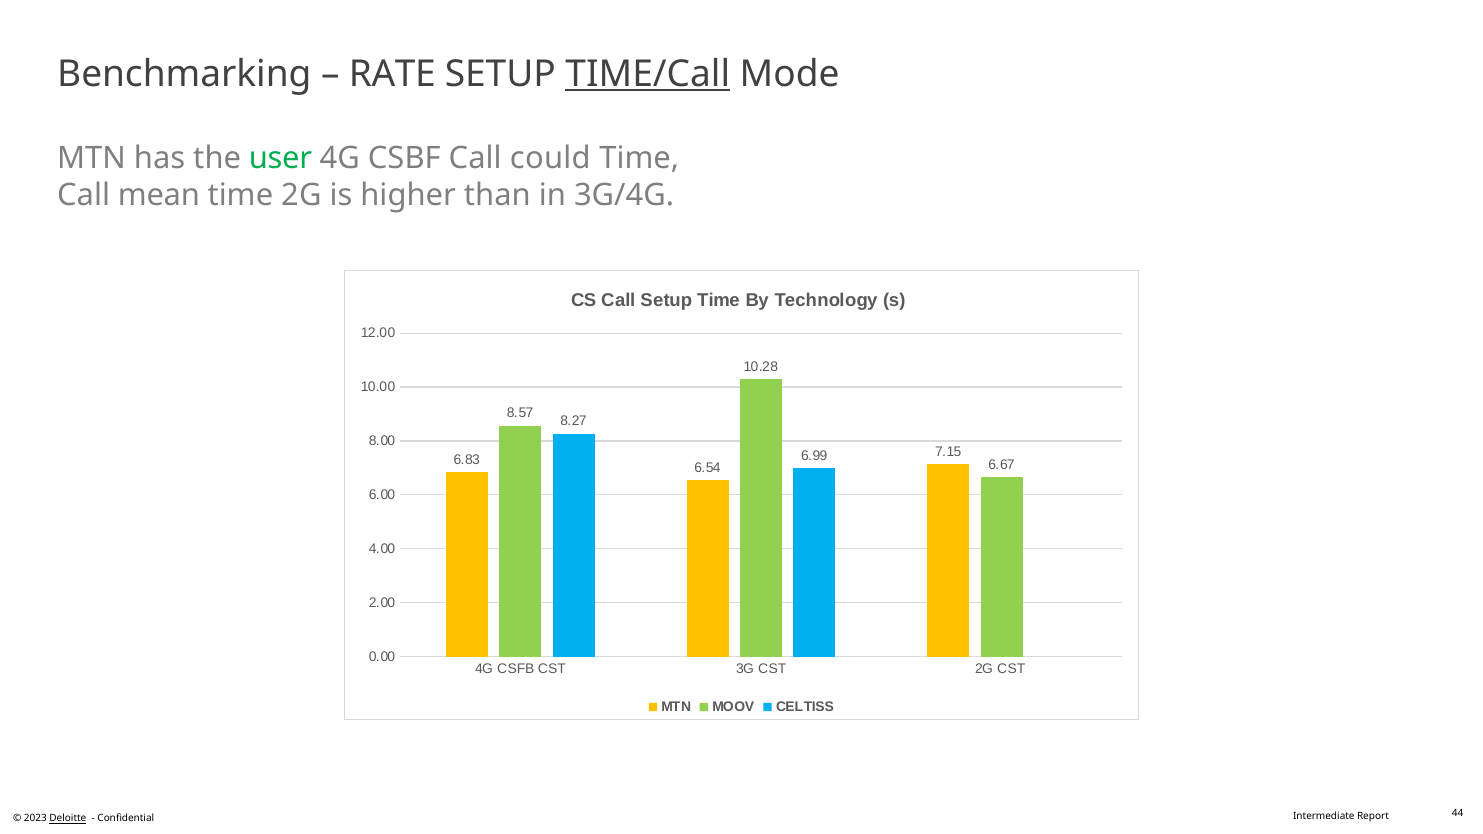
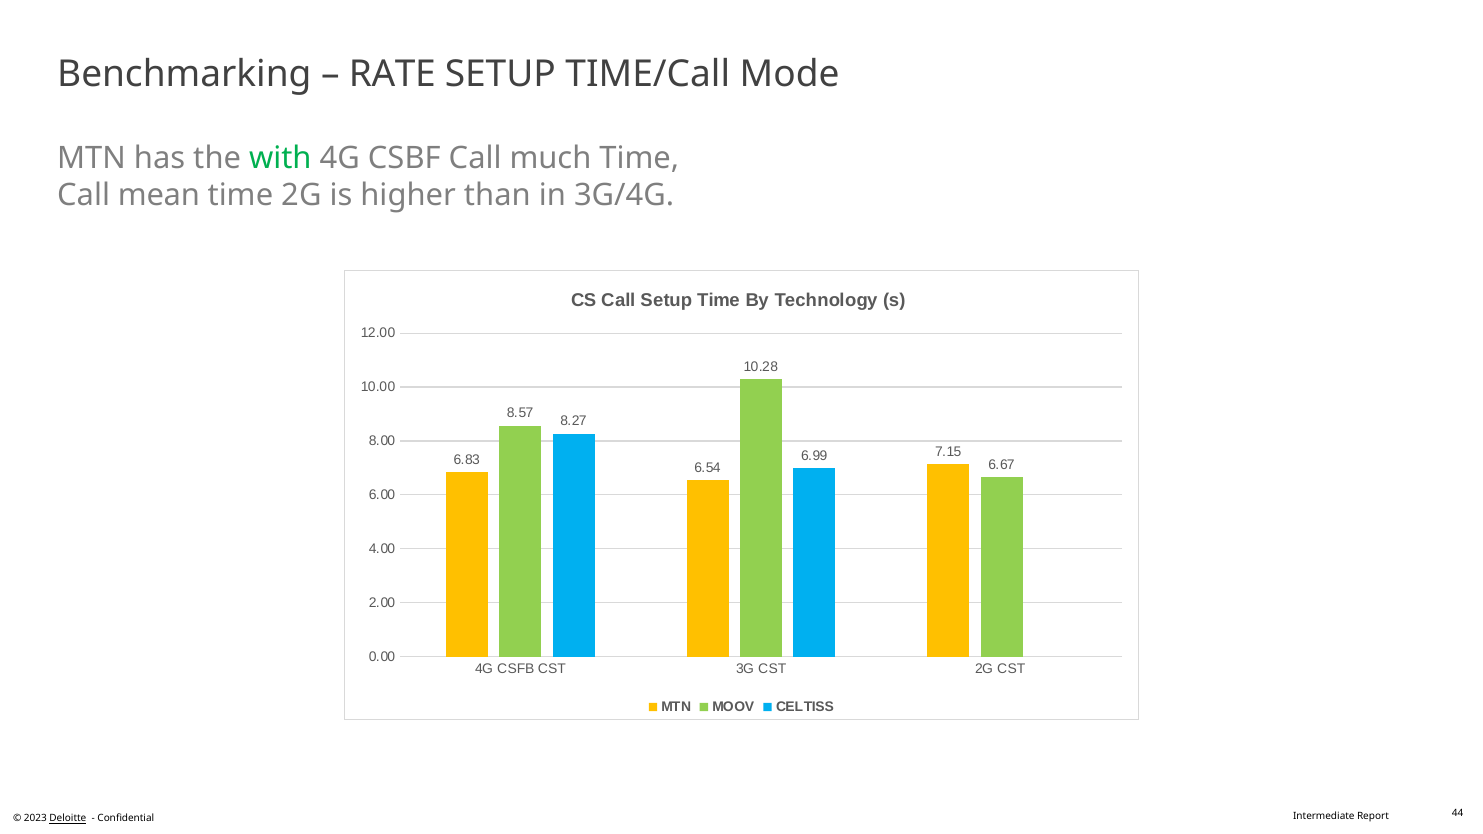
TIME/Call underline: present -> none (648, 74)
user: user -> with (280, 159)
could: could -> much (551, 159)
